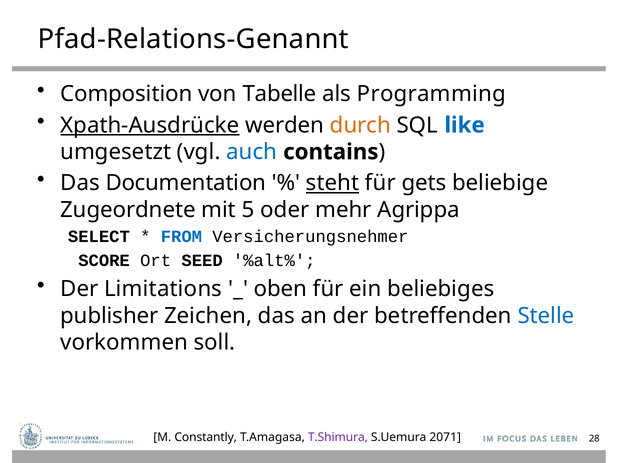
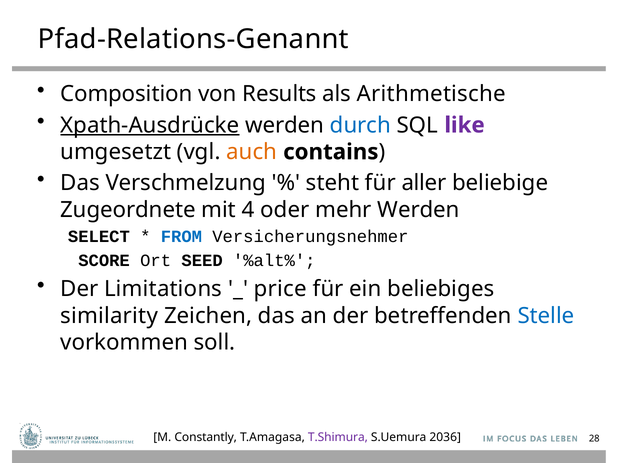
Tabelle: Tabelle -> Results (280, 94)
Programming: Programming -> Arithmetische (431, 94)
durch colour: orange -> blue (360, 125)
like colour: blue -> purple (464, 125)
auch colour: blue -> orange (252, 152)
Documentation: Documentation -> Verschmelzung (186, 183)
steht underline: present -> none (333, 183)
gets: gets -> aller (424, 183)
5: 5 -> 4 (248, 210)
mehr Agrippa: Agrippa -> Werden (419, 210)
oben: oben -> price (280, 289)
publisher: publisher -> similarity (109, 316)
2071: 2071 -> 2036 (445, 438)
